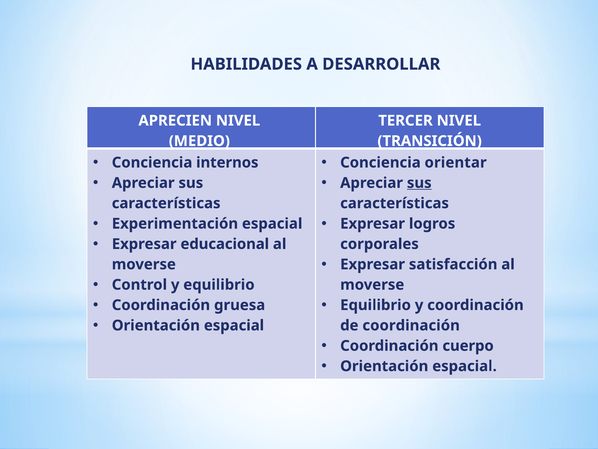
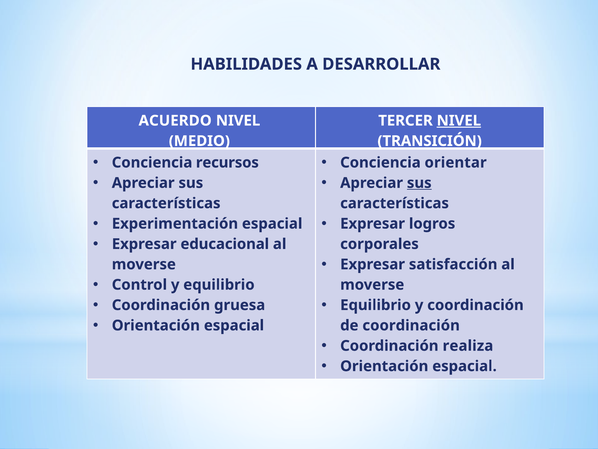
APRECIEN: APRECIEN -> ACUERDO (175, 121)
NIVEL underline: none -> present (459, 121)
internos: internos -> recursos (227, 162)
cuerpo: cuerpo -> realiza (468, 345)
